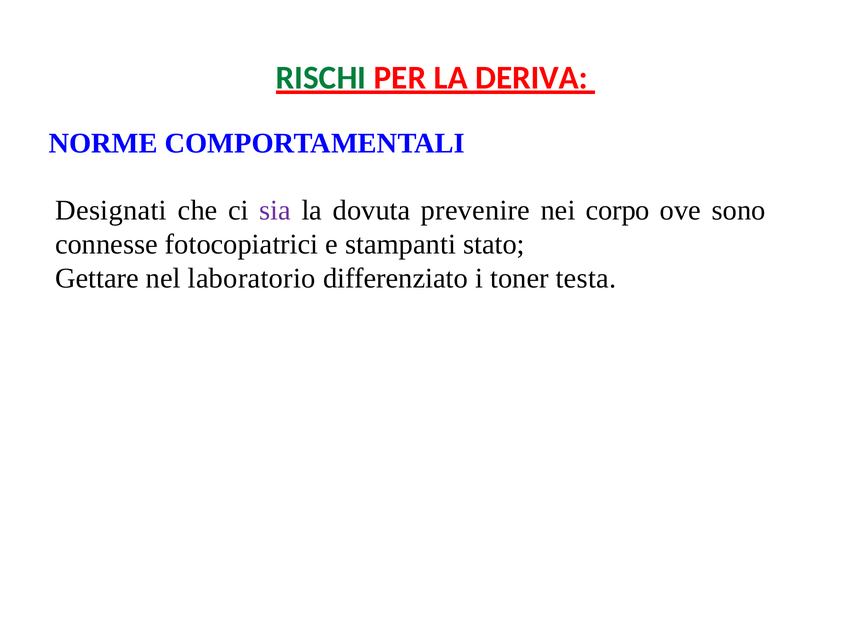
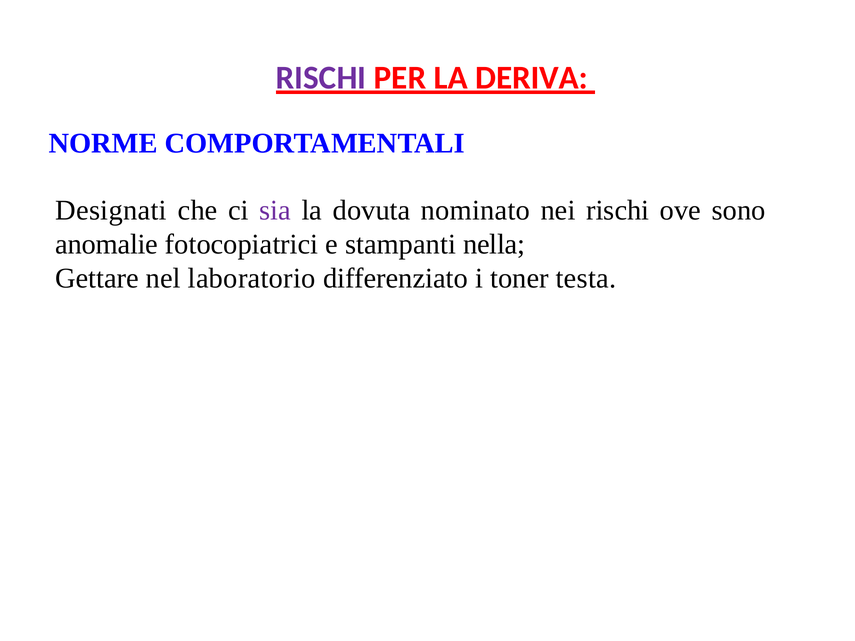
RISCHI colour: green -> purple (321, 78)
prevenire: prevenire -> nominato (475, 210)
nei corpo: corpo -> rischi (618, 210)
connesse: connesse -> anomalie (107, 244)
stato: stato -> nella (494, 244)
